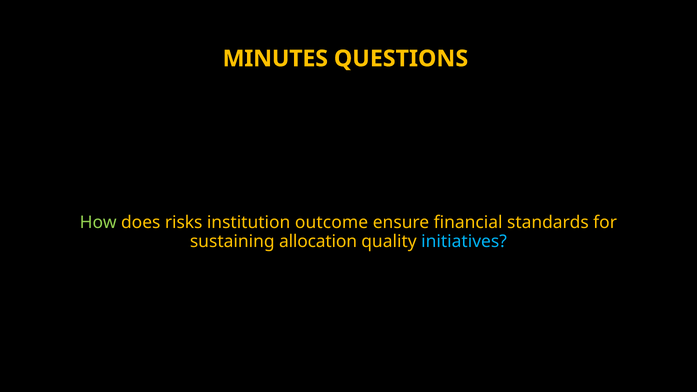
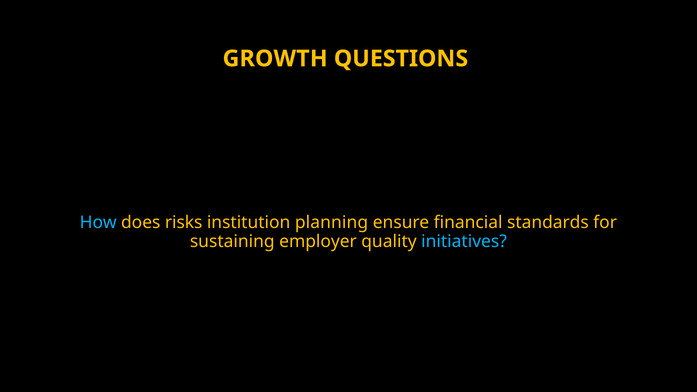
MINUTES: MINUTES -> GROWTH (275, 59)
How colour: light green -> light blue (98, 223)
outcome: outcome -> planning (332, 223)
allocation: allocation -> employer (318, 242)
